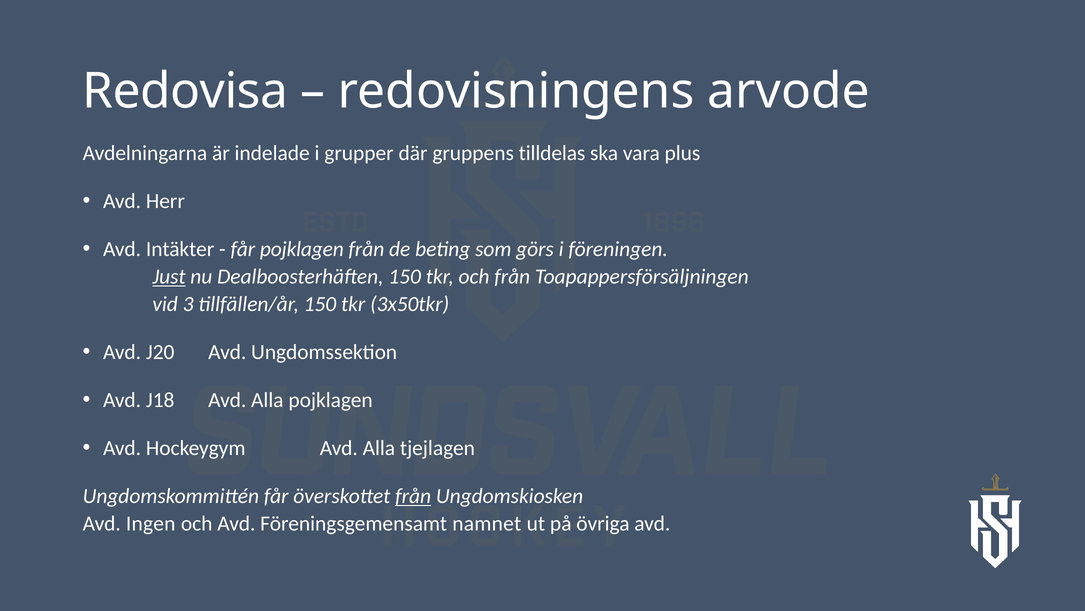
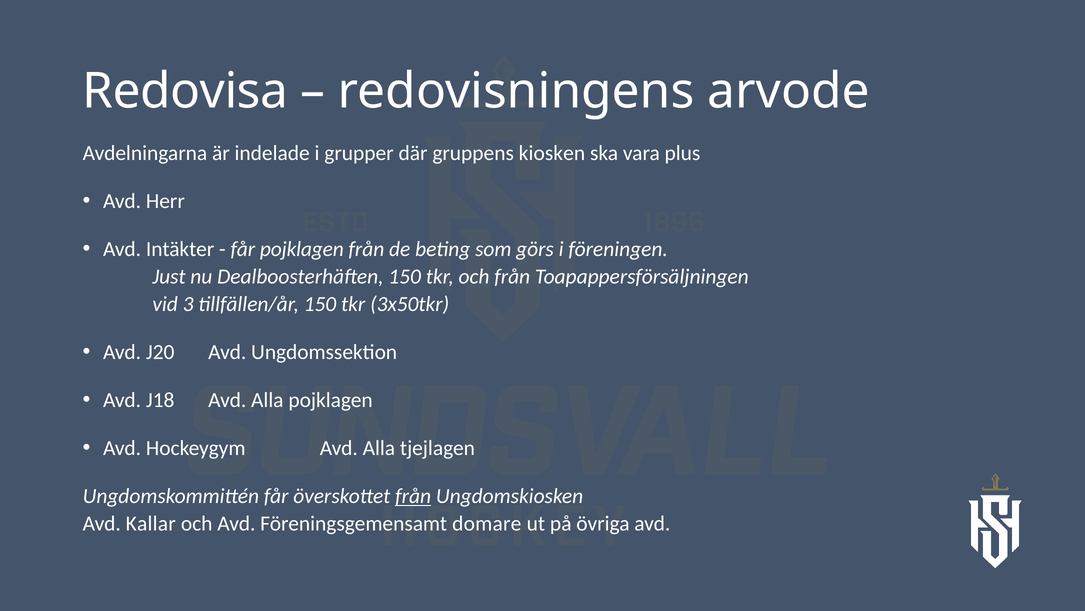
tilldelas: tilldelas -> kiosken (552, 153)
Just underline: present -> none (169, 276)
Ingen: Ingen -> Kallar (151, 523)
namnet: namnet -> domare (487, 523)
